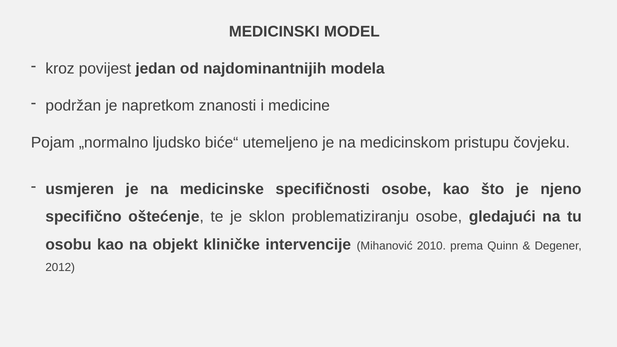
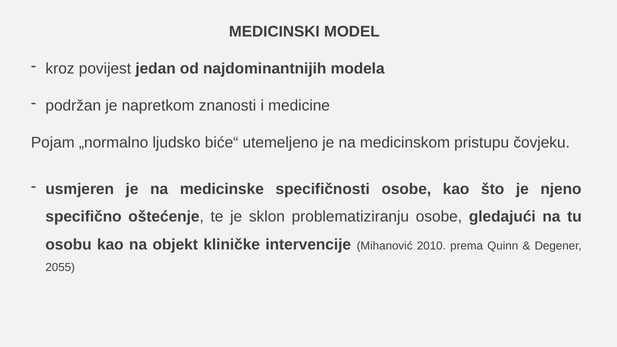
2012: 2012 -> 2055 (60, 268)
